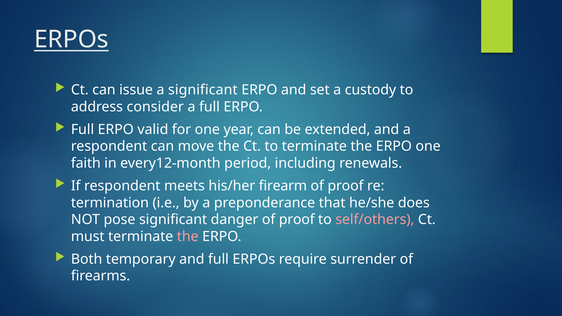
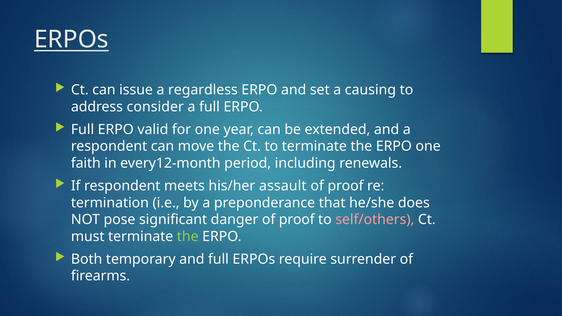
a significant: significant -> regardless (203, 90)
custody: custody -> causing (370, 90)
firearm: firearm -> assault (283, 186)
the colour: pink -> light green (188, 237)
